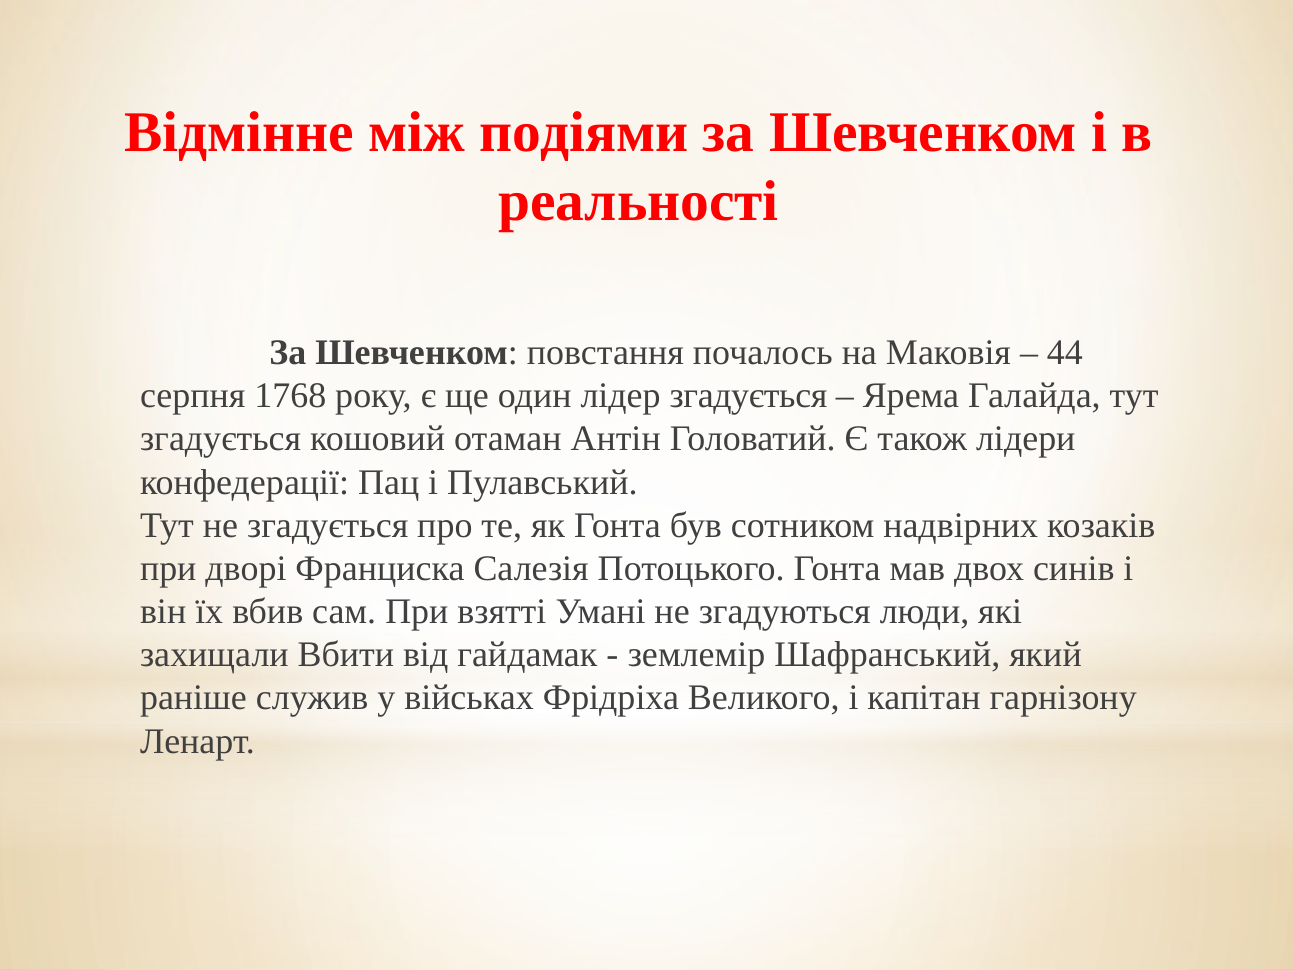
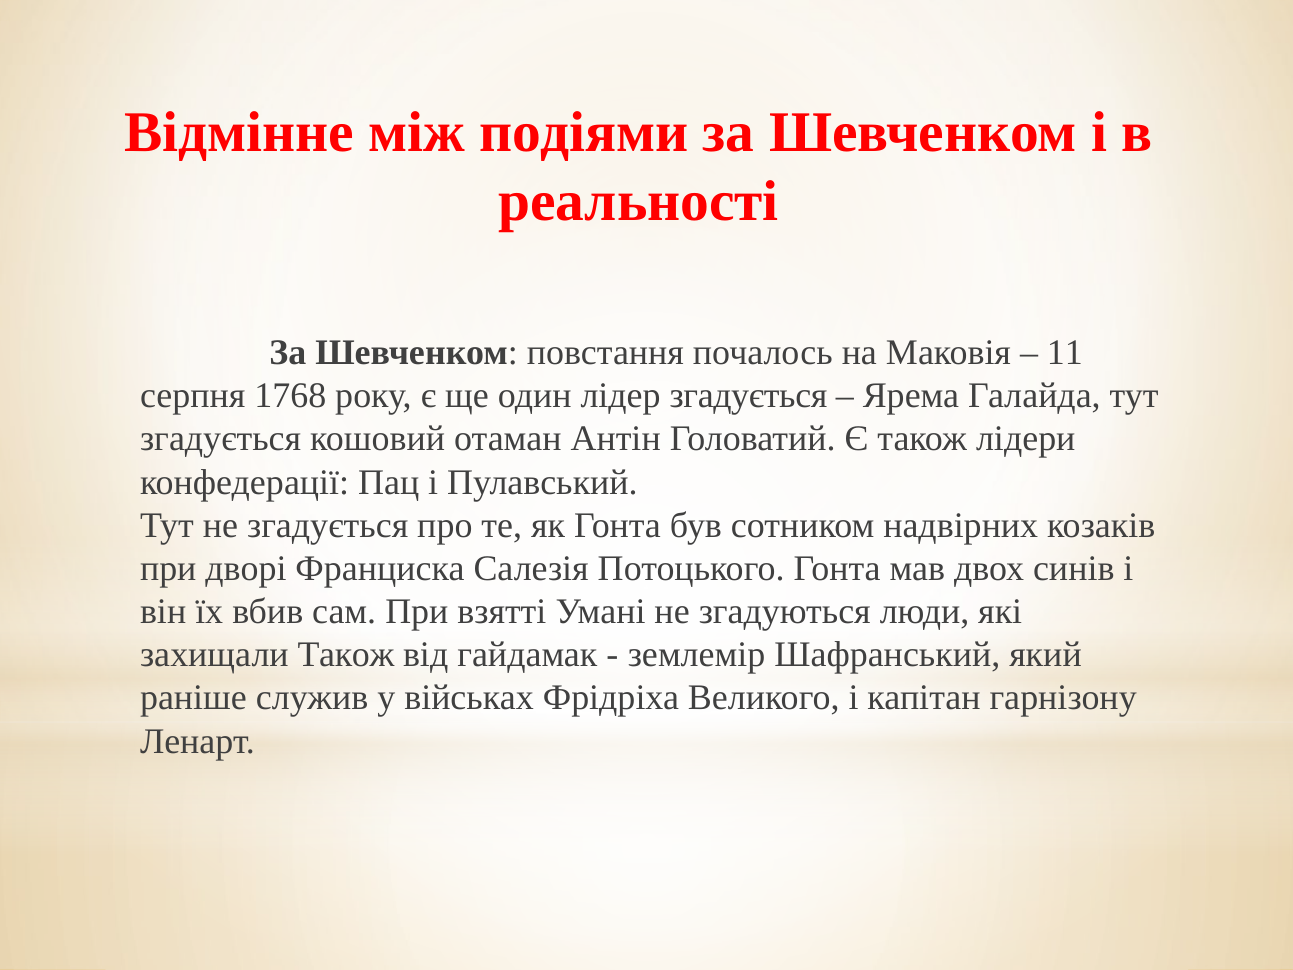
44: 44 -> 11 (1065, 353)
захищали Вбити: Вбити -> Також (346, 655)
